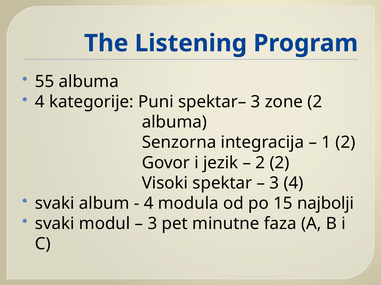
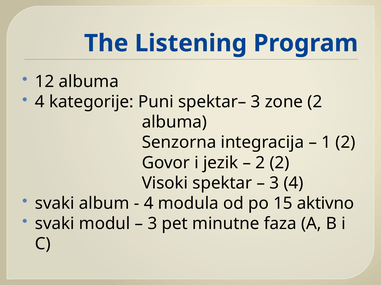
55: 55 -> 12 (45, 82)
najbolji: najbolji -> aktivno (326, 204)
